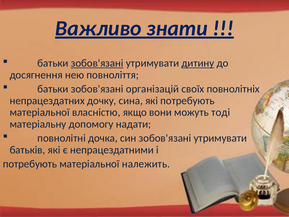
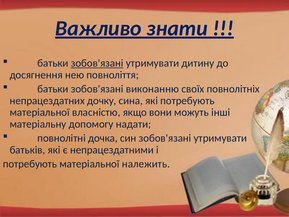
дитину underline: present -> none (198, 63)
організацій: організацій -> виконанню (152, 89)
тоді: тоді -> інші (221, 112)
